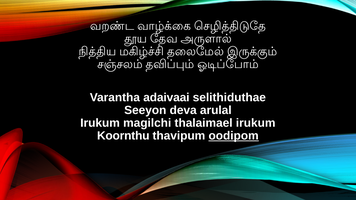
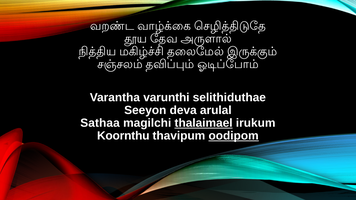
adaivaai: adaivaai -> varunthi (166, 97)
Irukum: Irukum -> Sathaa (100, 123)
thalaimael underline: none -> present (204, 123)
